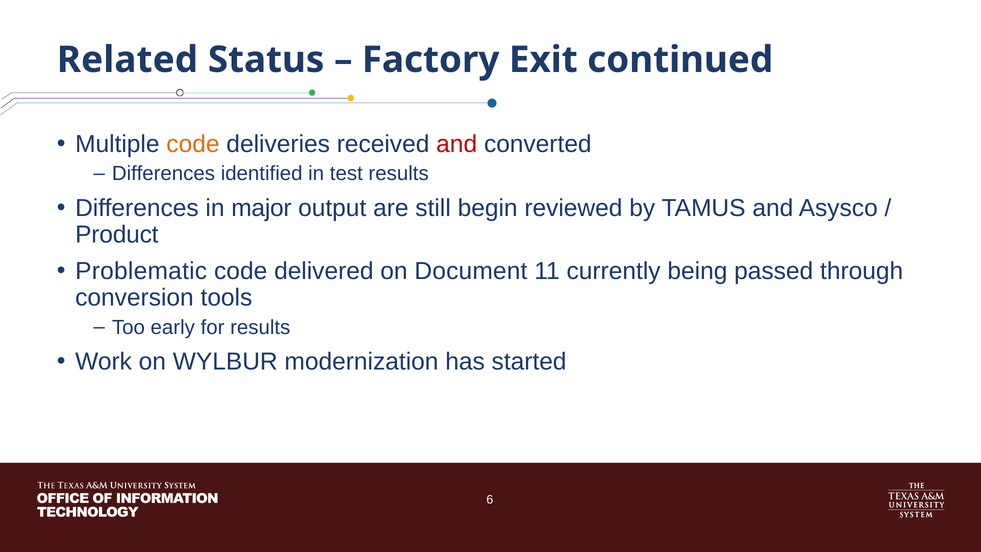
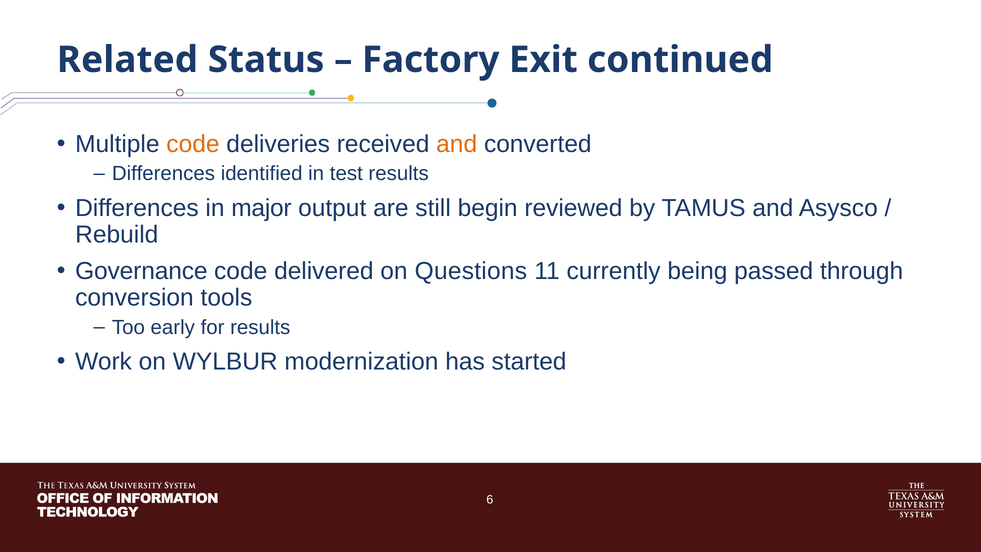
and colour: red -> orange (457, 144)
Product: Product -> Rebuild (117, 235)
Problematic: Problematic -> Governance (141, 271)
Document: Document -> Questions (471, 271)
